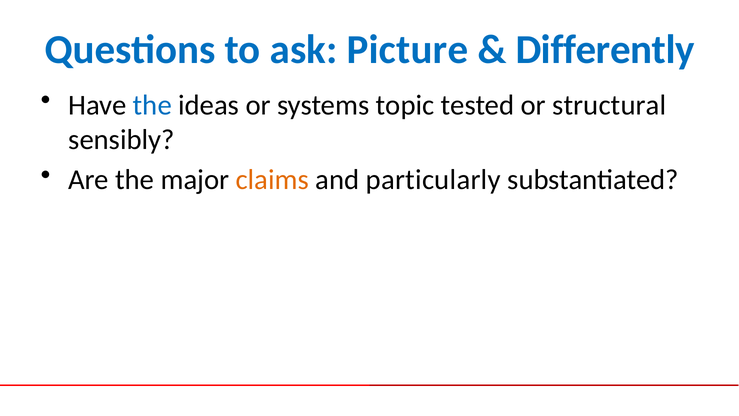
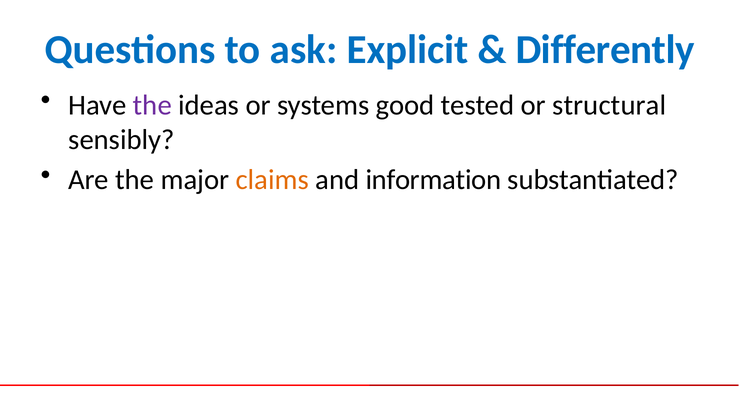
Picture: Picture -> Explicit (408, 50)
the colour: blue -> purple (152, 105)
topic: topic -> good (405, 105)
particularly: particularly -> information (433, 180)
